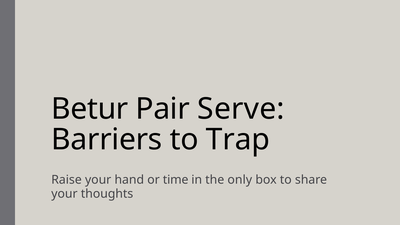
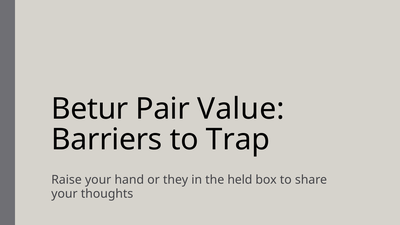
Serve: Serve -> Value (241, 109)
time: time -> they (176, 180)
only: only -> held (240, 180)
